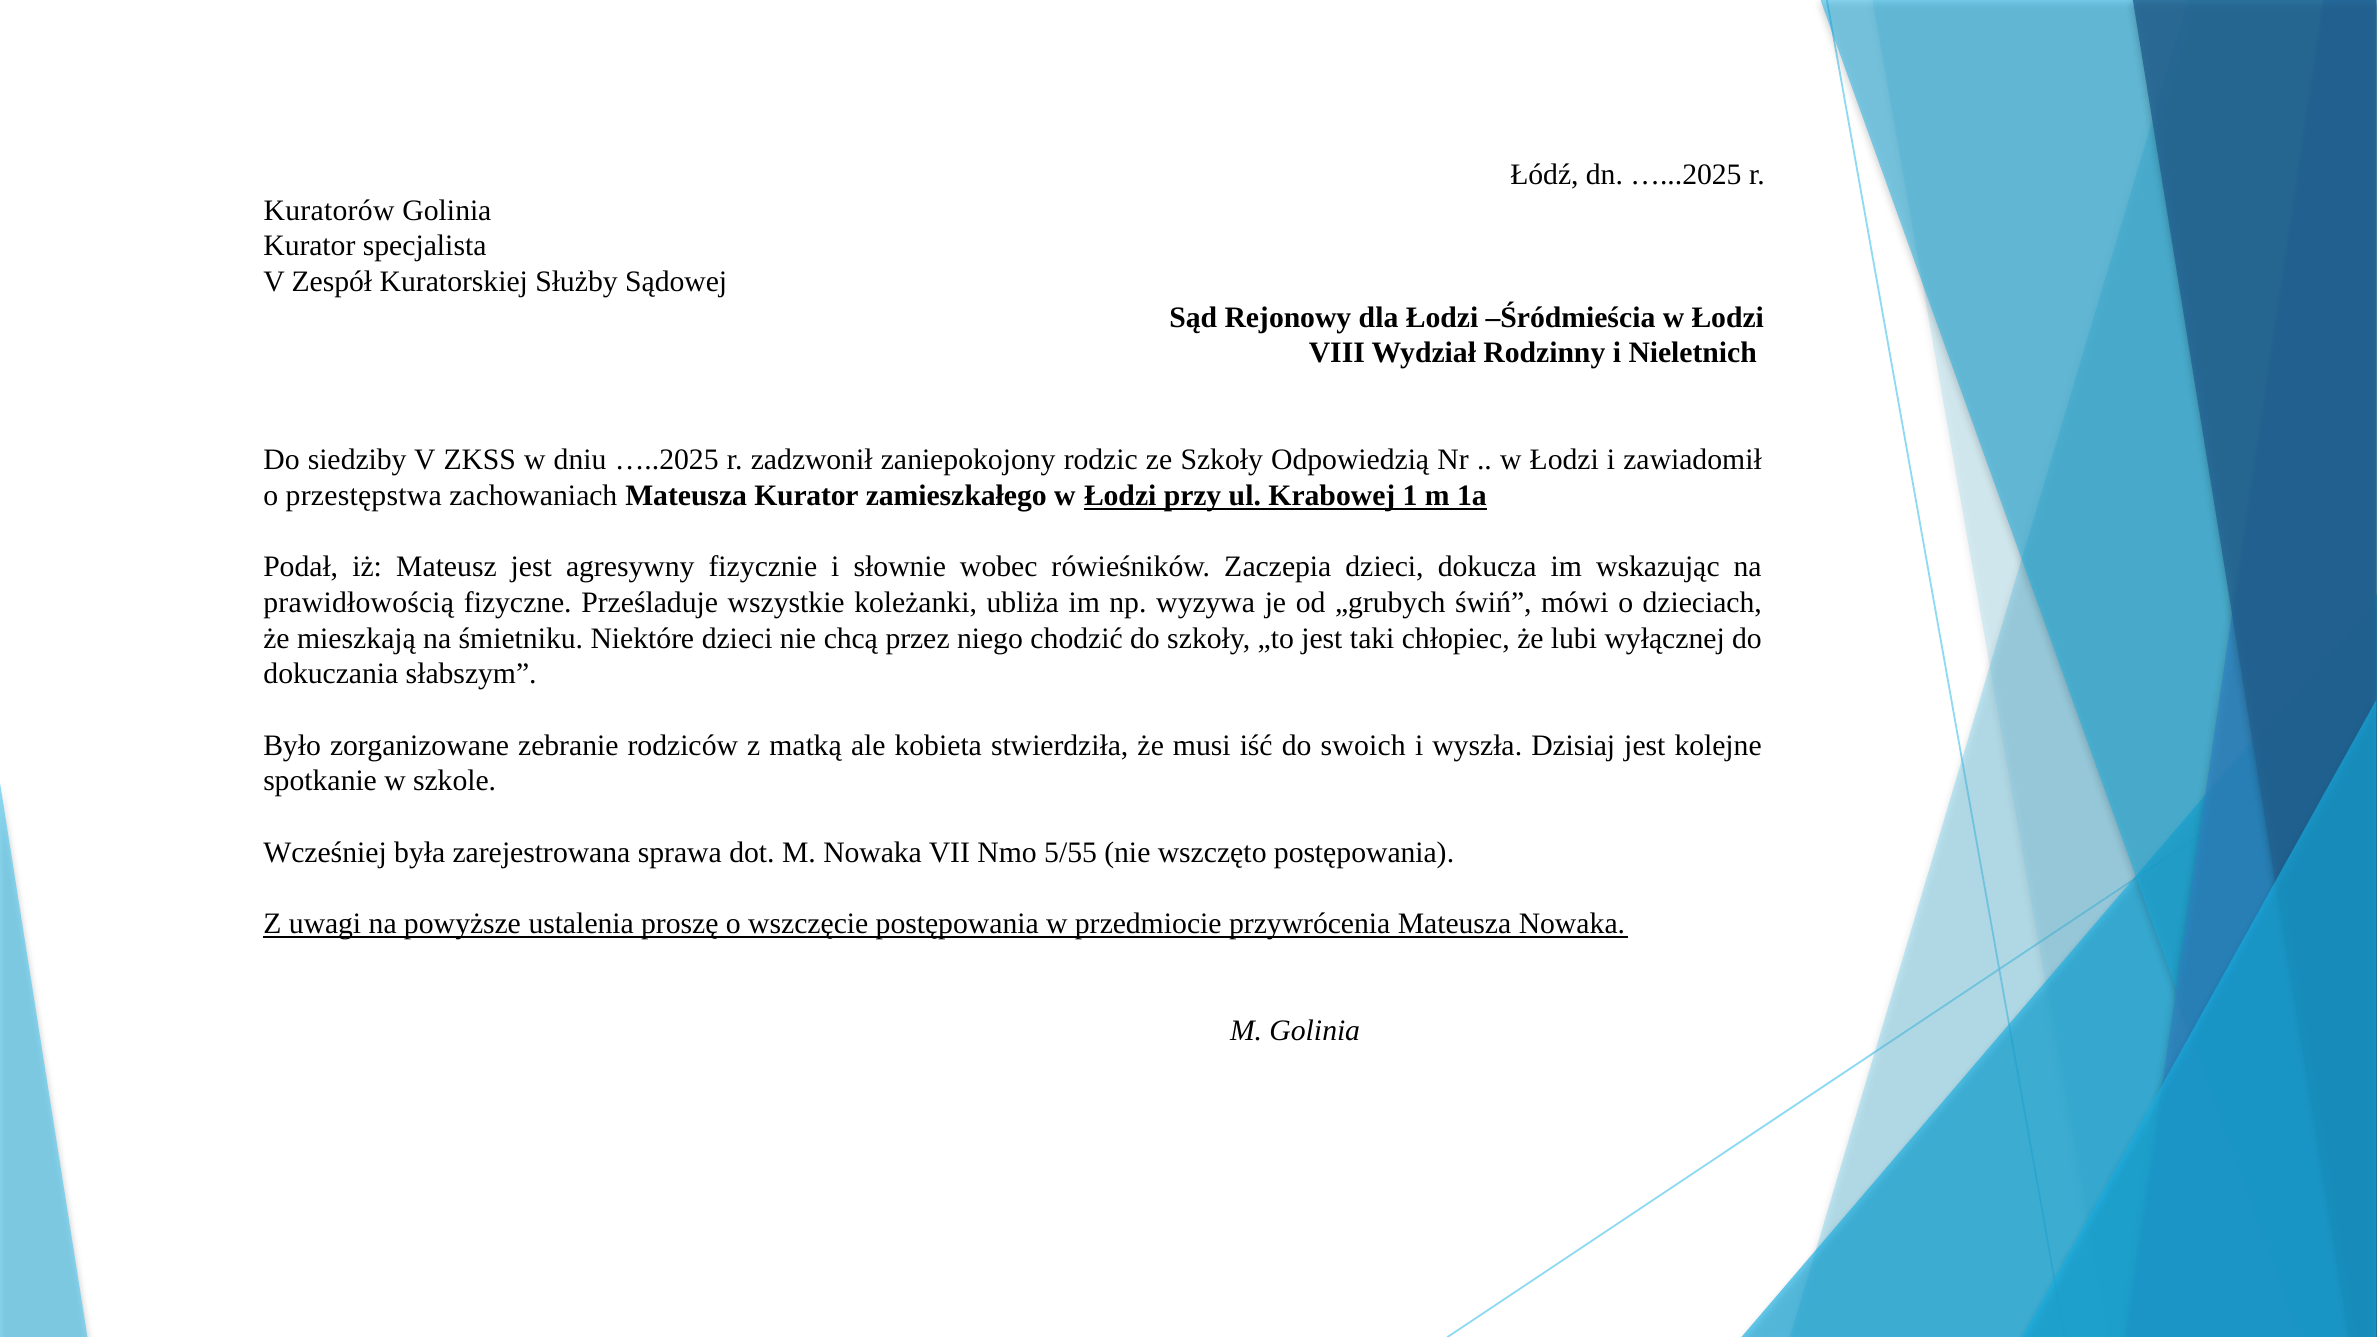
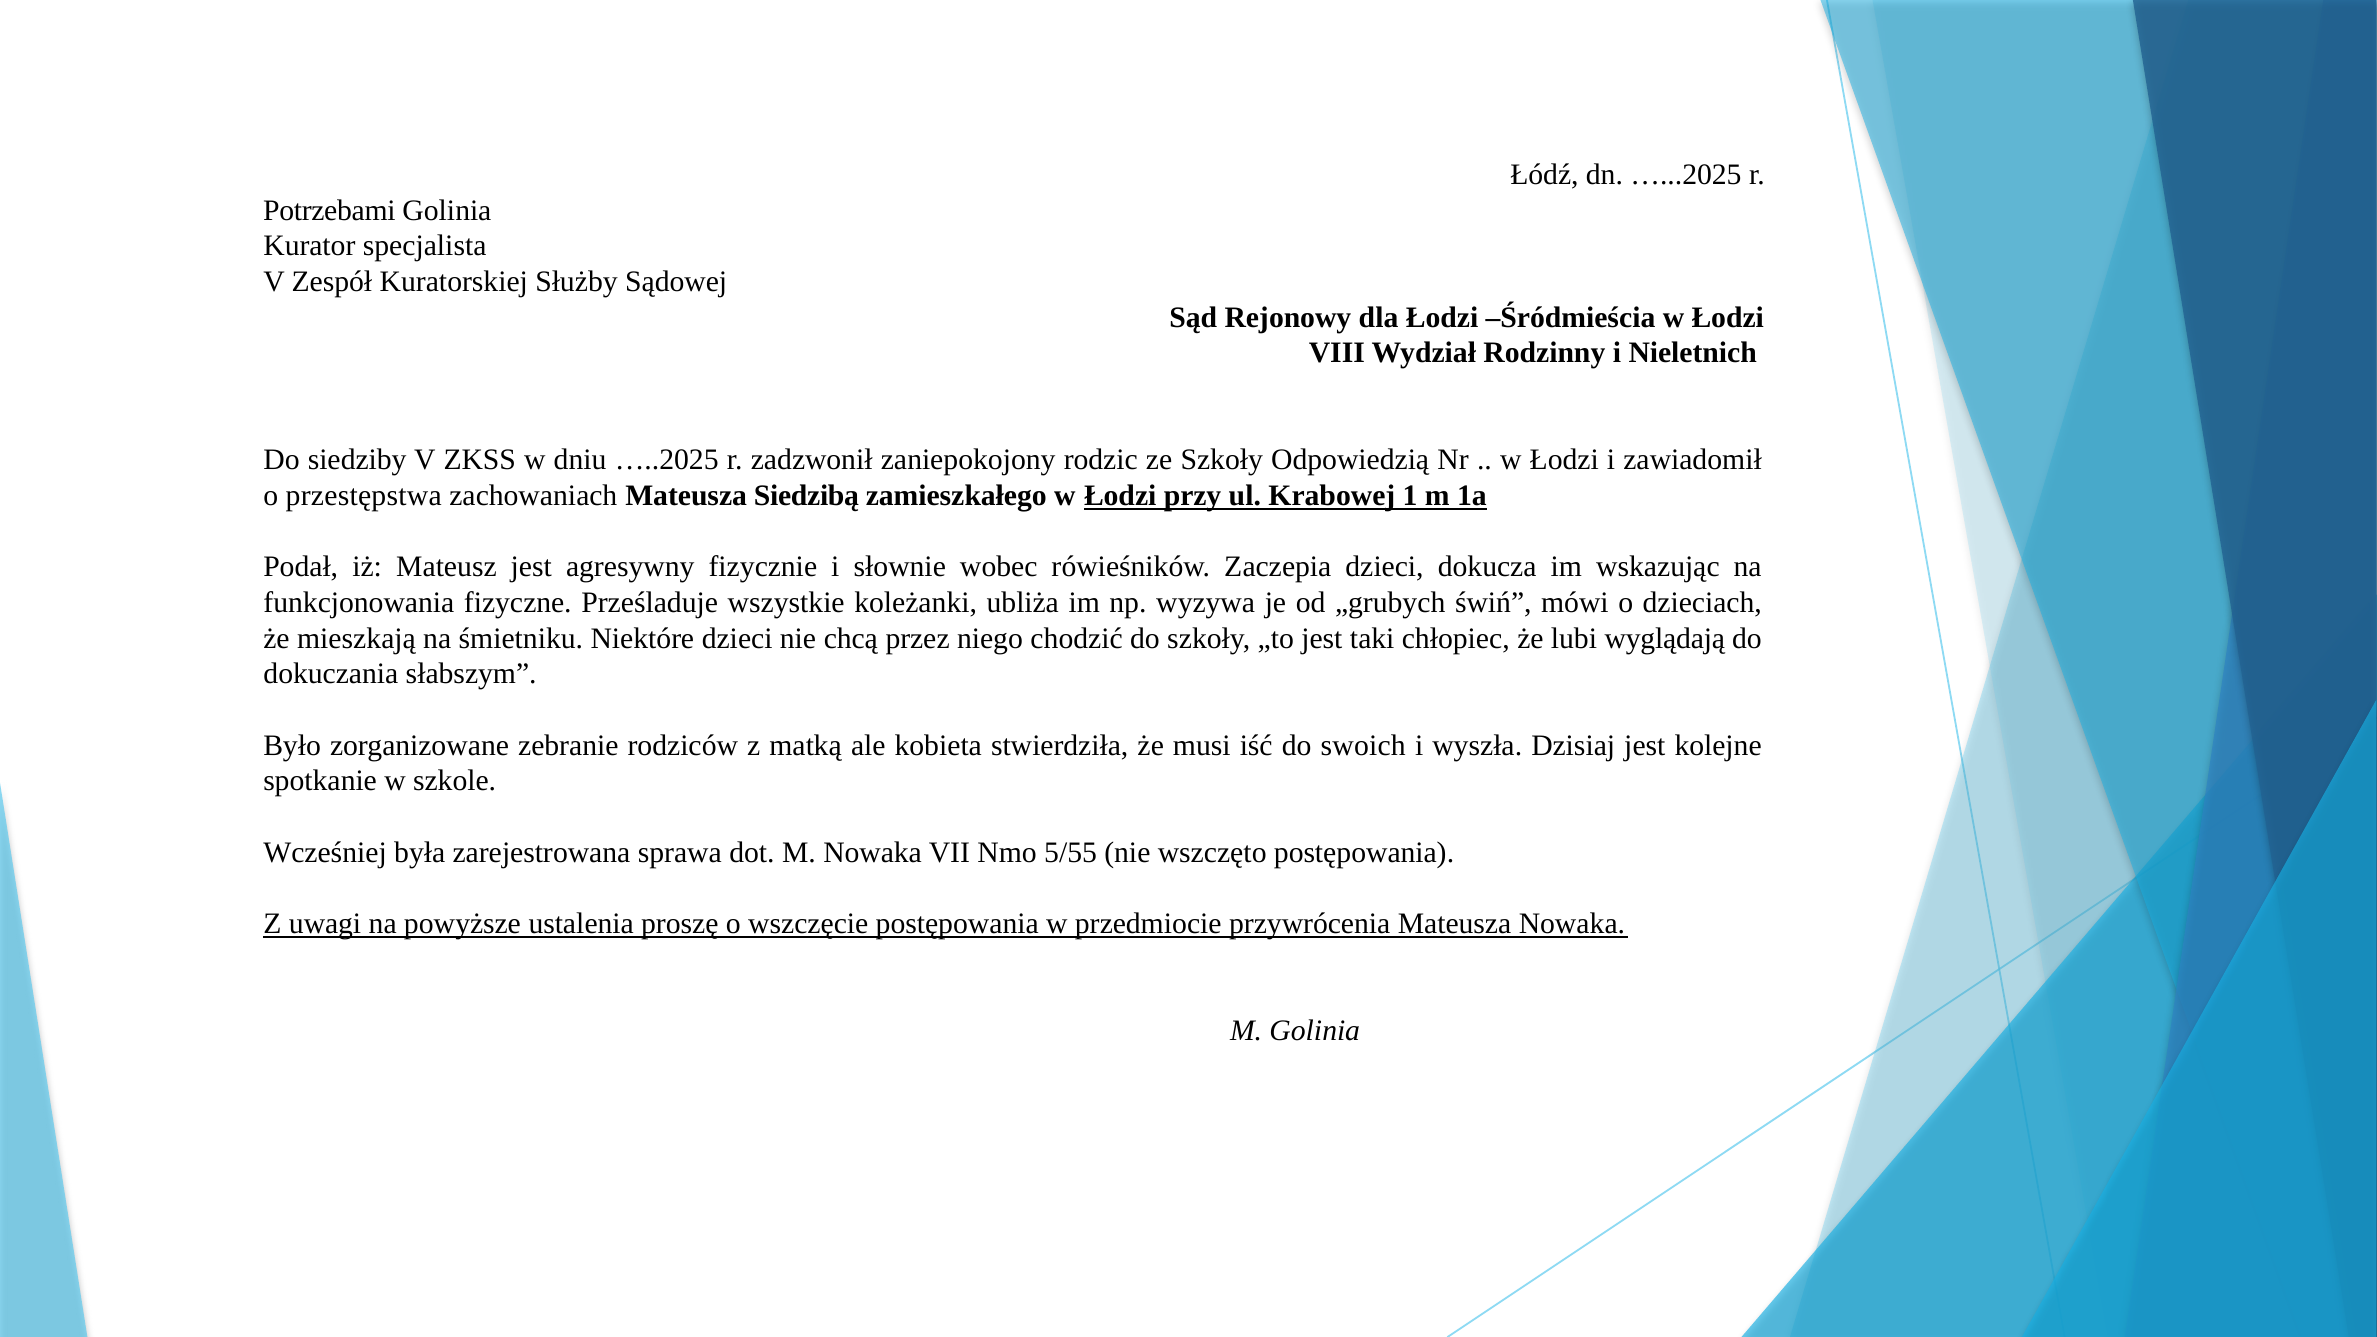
Kuratorów: Kuratorów -> Potrzebami (329, 211)
Mateusza Kurator: Kurator -> Siedzibą (807, 496)
prawidłowością: prawidłowością -> funkcjonowania (359, 603)
wyłącznej: wyłącznej -> wyglądają (1665, 638)
